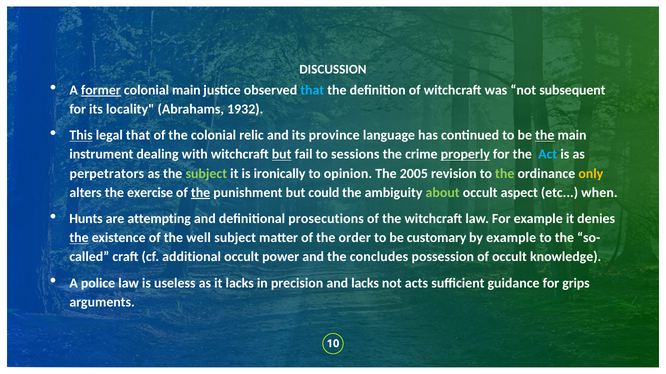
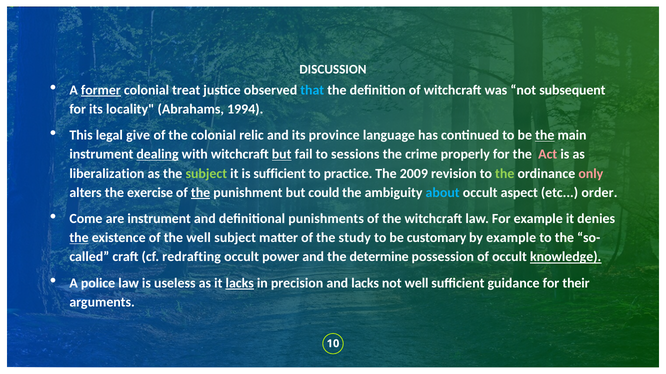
colonial main: main -> treat (186, 90)
1932: 1932 -> 1994 (245, 109)
This underline: present -> none (81, 135)
legal that: that -> give (138, 135)
dealing underline: none -> present (157, 155)
properly underline: present -> none (465, 155)
Act colour: light blue -> pink (548, 155)
perpetrators: perpetrators -> liberalization (107, 174)
is ironically: ironically -> sufficient (280, 174)
opinion: opinion -> practice (348, 174)
2005: 2005 -> 2009 (414, 174)
only colour: yellow -> pink (591, 174)
about colour: light green -> light blue (443, 193)
when: when -> order (599, 193)
Hunts: Hunts -> Come (86, 219)
are attempting: attempting -> instrument (159, 219)
prosecutions: prosecutions -> punishments (326, 219)
order: order -> study (355, 238)
additional: additional -> redrafting (192, 257)
concludes: concludes -> determine (379, 257)
knowledge underline: none -> present (566, 257)
lacks underline: none -> present (240, 283)
not acts: acts -> well (417, 283)
grips: grips -> their (576, 283)
